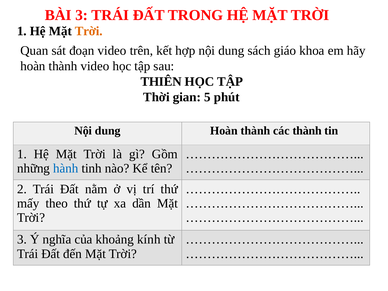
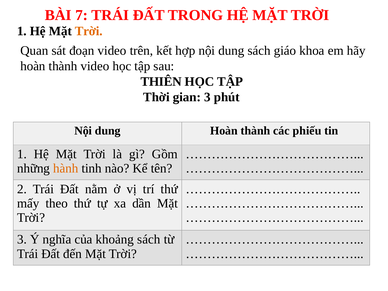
BÀI 3: 3 -> 7 (82, 15)
gian 5: 5 -> 3 (207, 97)
các thành: thành -> phiếu (307, 131)
hành colour: blue -> orange (66, 168)
khoảng kính: kính -> sách (149, 239)
